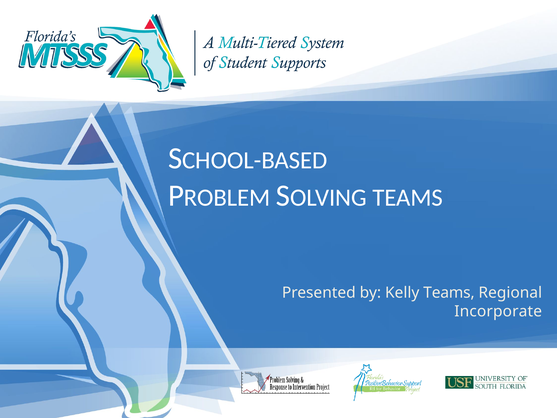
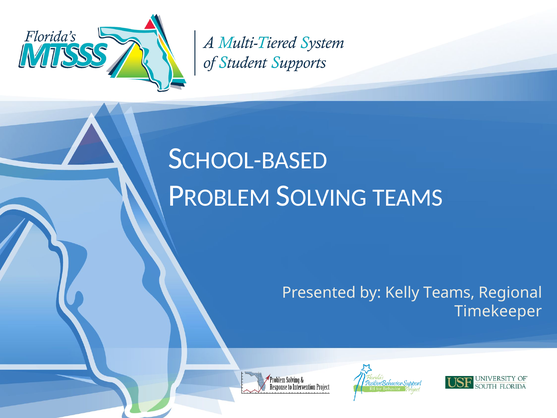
Incorporate: Incorporate -> Timekeeper (498, 311)
